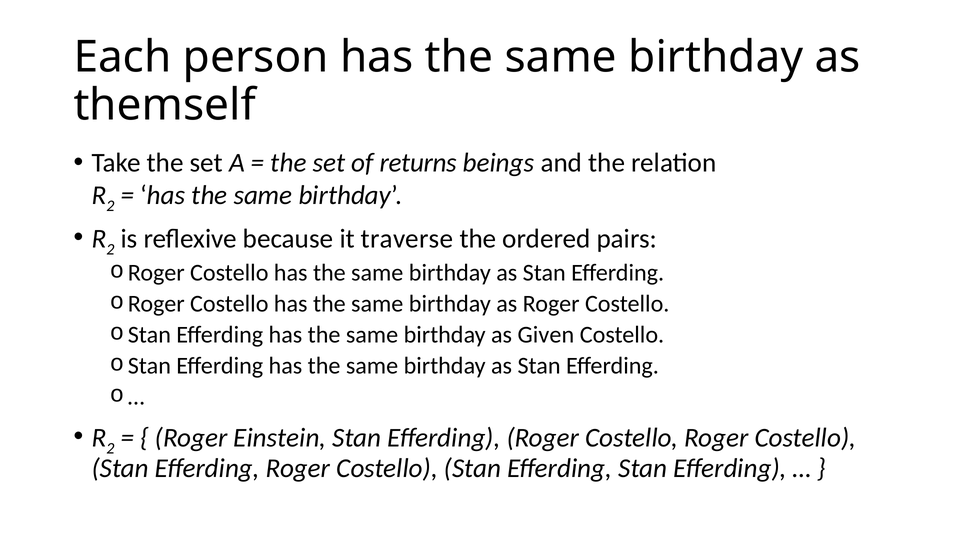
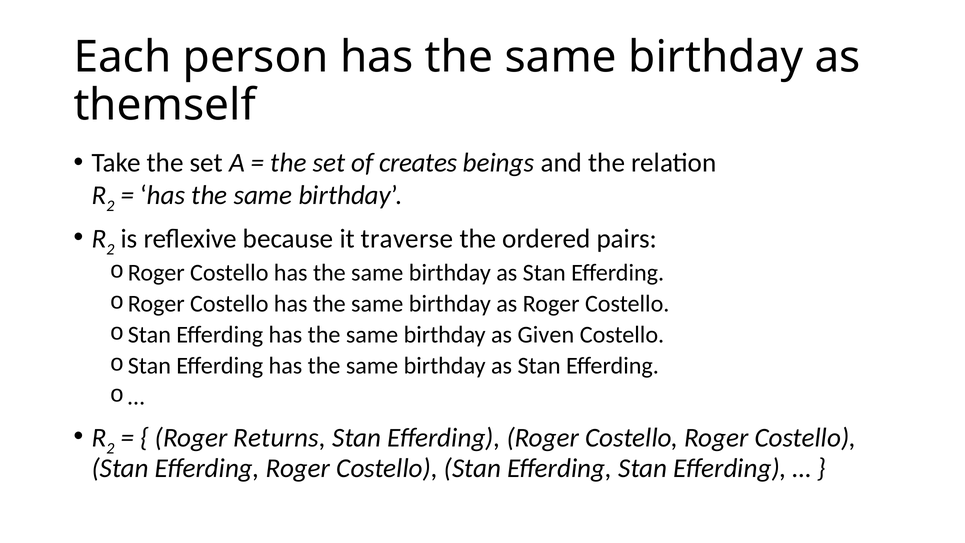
returns: returns -> creates (418, 163)
Einstein: Einstein -> Returns (280, 438)
